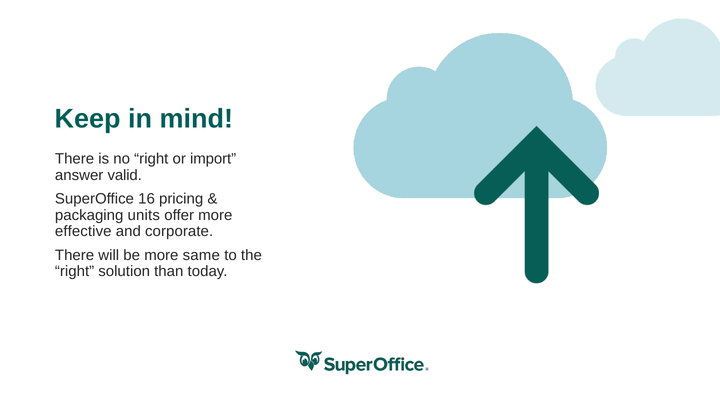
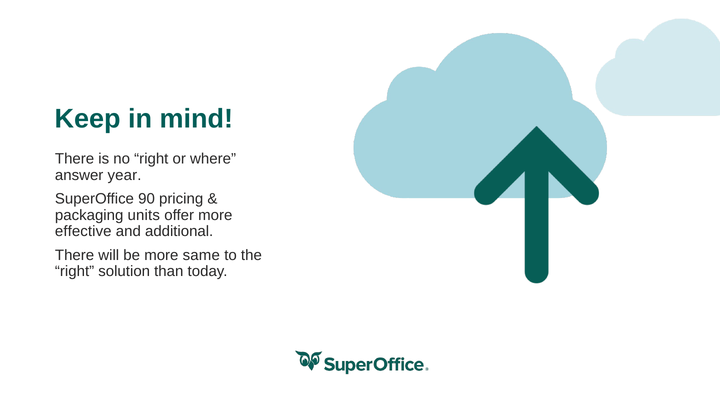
import: import -> where (213, 159)
valid: valid -> year (125, 175)
16: 16 -> 90 (147, 199)
corporate: corporate -> additional (179, 231)
